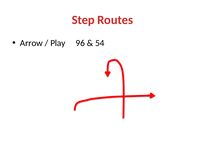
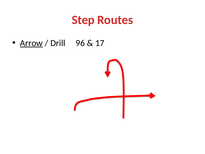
Arrow underline: none -> present (31, 43)
Play: Play -> Drill (58, 43)
54: 54 -> 17 (100, 43)
